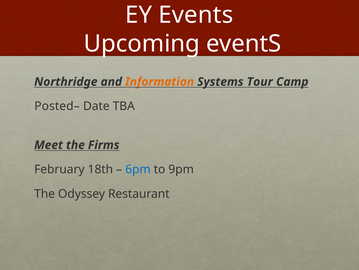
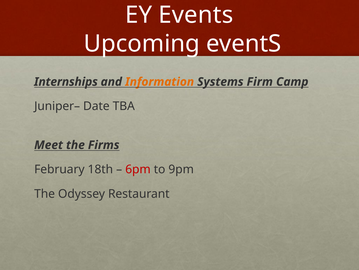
Northridge: Northridge -> Internships (66, 82)
Tour: Tour -> Firm (260, 82)
Posted–: Posted– -> Juniper– (57, 106)
6pm colour: blue -> red (138, 169)
